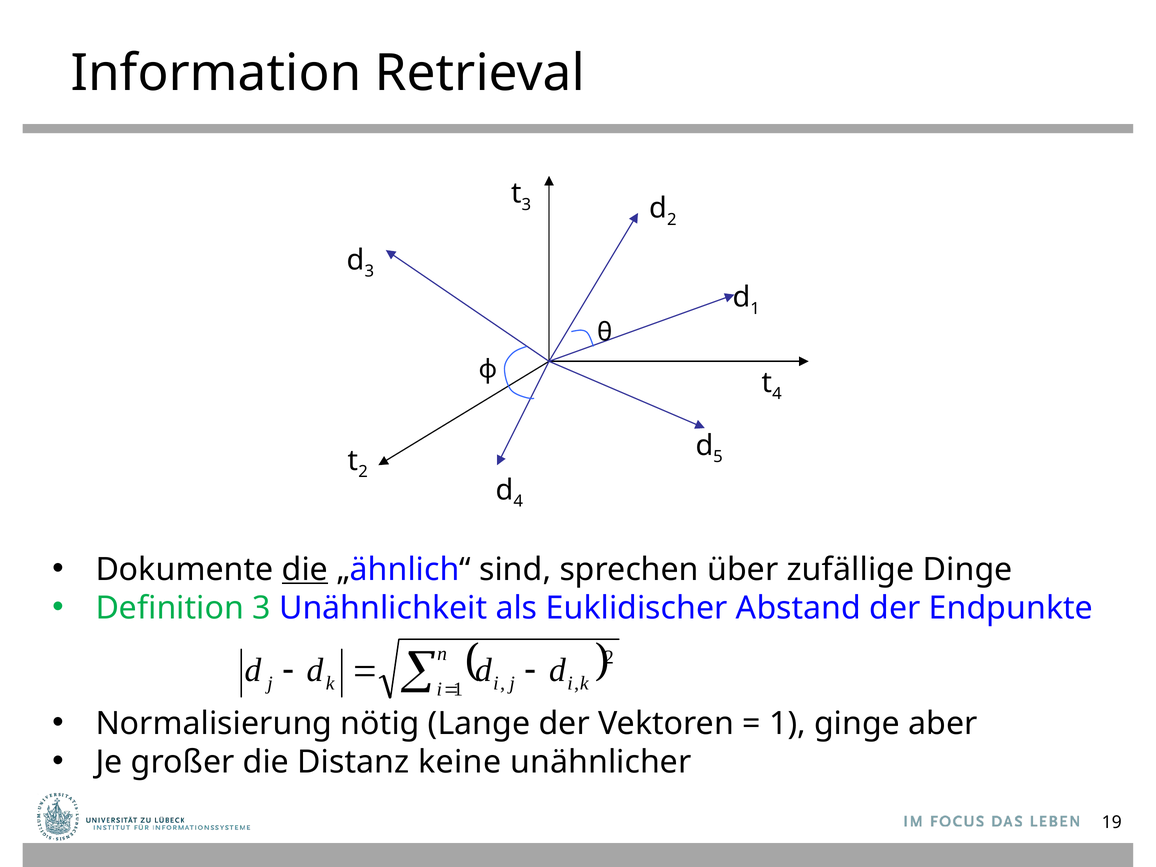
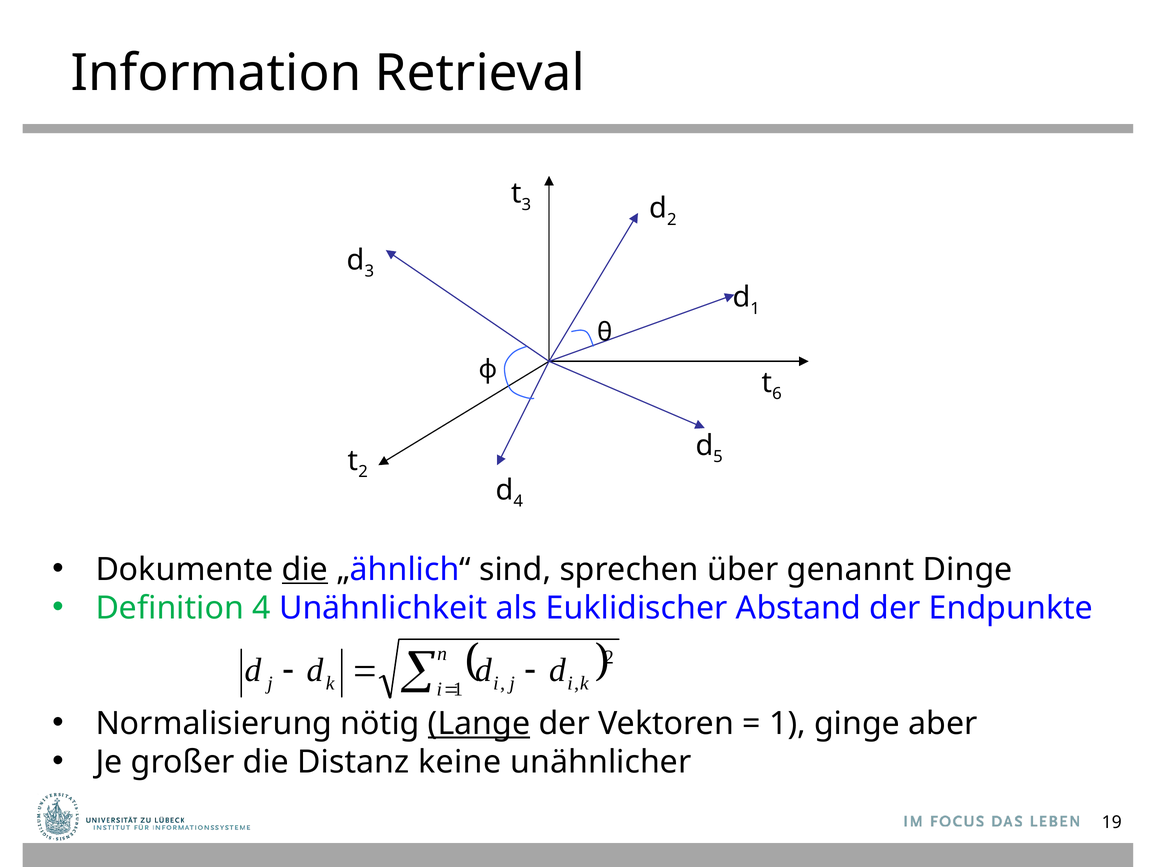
4: 4 -> 6 (777, 394)
zufällige: zufällige -> genannt (851, 569)
Definition 3: 3 -> 4 (262, 608)
Lange underline: none -> present (479, 724)
